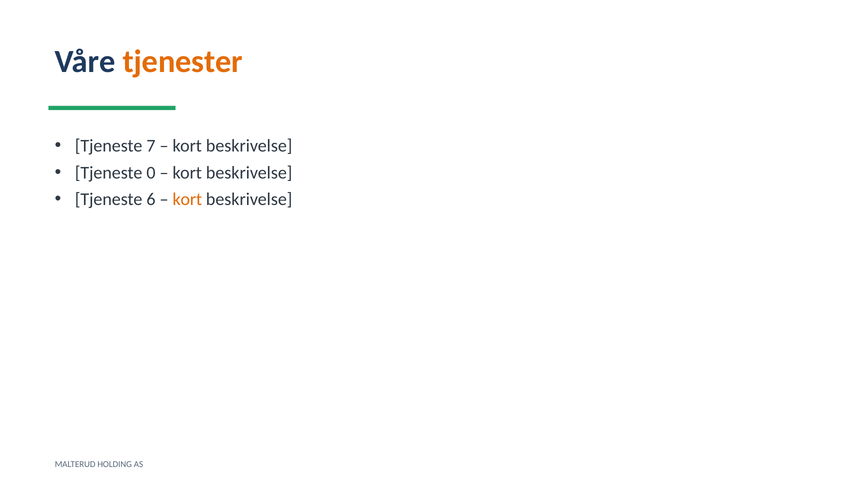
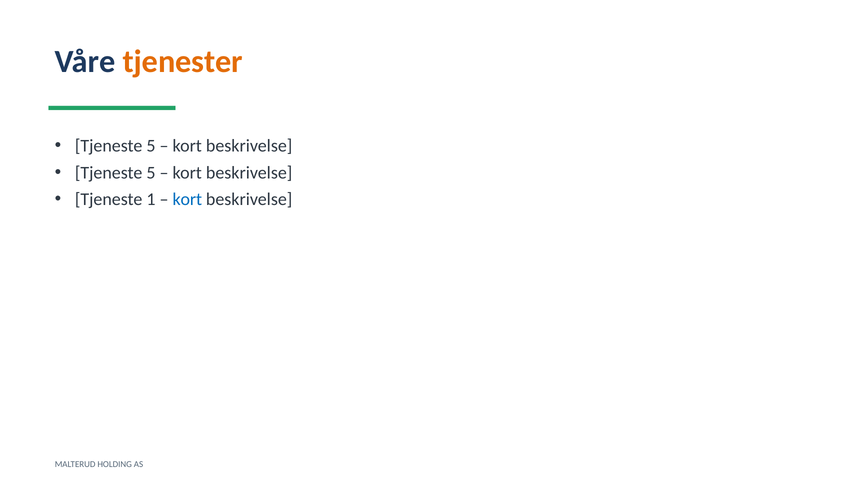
7: 7 -> 5 (151, 146)
0: 0 -> 5 (151, 173)
6: 6 -> 1 (151, 200)
kort colour: orange -> blue (187, 200)
